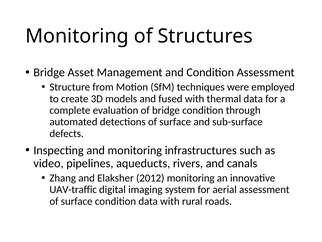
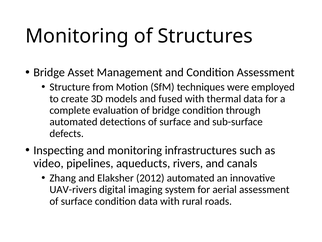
2012 monitoring: monitoring -> automated (191, 178)
UAV-traffic: UAV-traffic -> UAV-rivers (73, 189)
